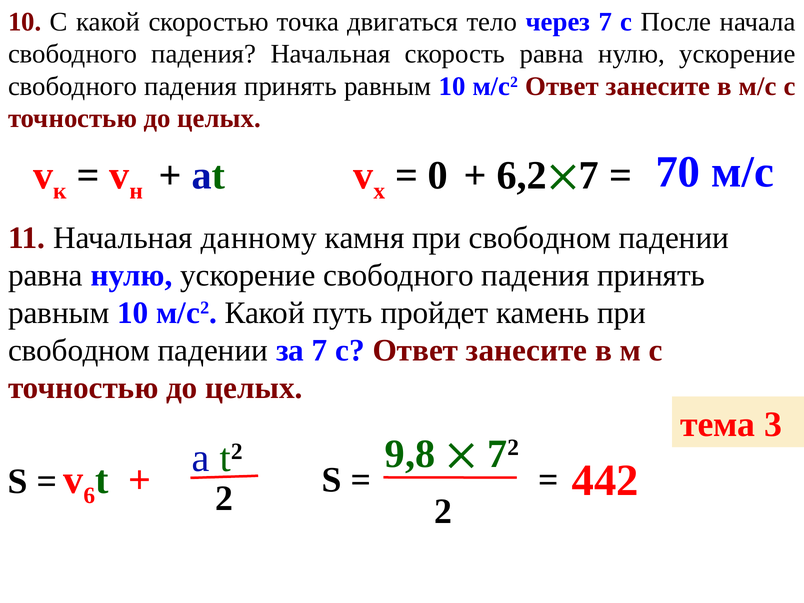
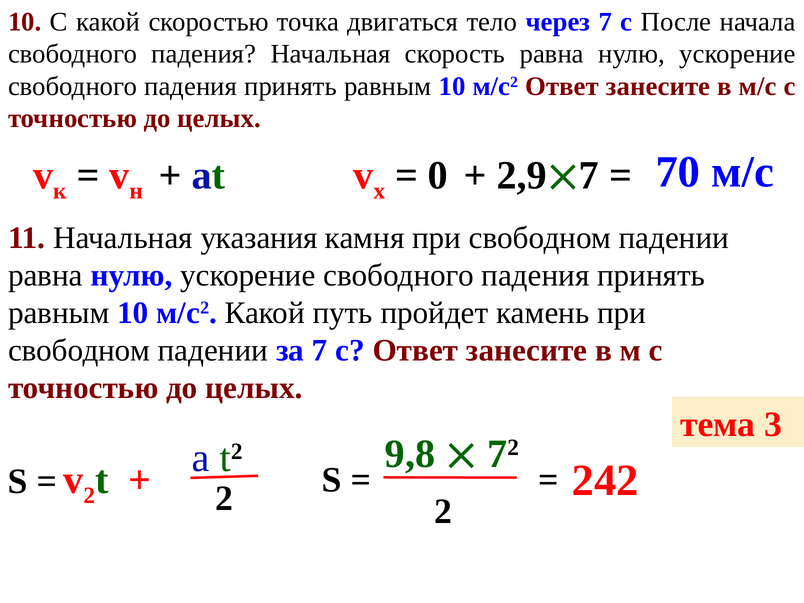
6,2: 6,2 -> 2,9 (522, 175)
данному: данному -> указания (259, 238)
442: 442 -> 242 (605, 480)
6: 6 -> 2 (89, 496)
